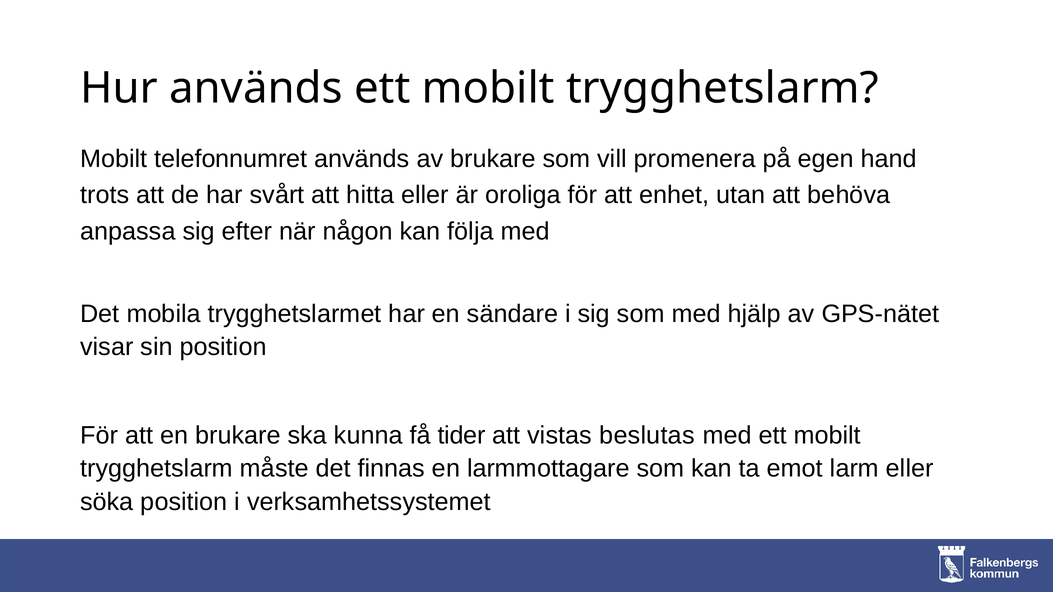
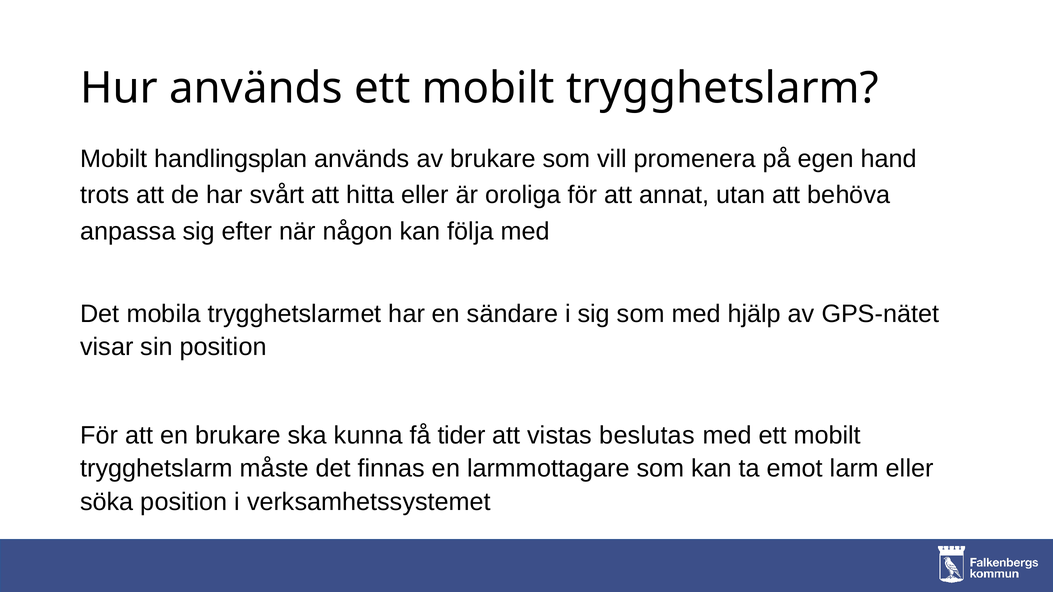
telefonnumret: telefonnumret -> handlingsplan (231, 159)
enhet: enhet -> annat (674, 195)
